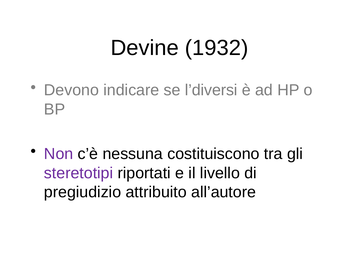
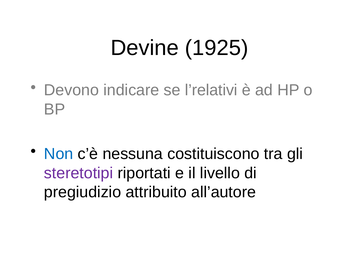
1932: 1932 -> 1925 (217, 48)
l’diversi: l’diversi -> l’relativi (211, 90)
Non colour: purple -> blue (59, 154)
